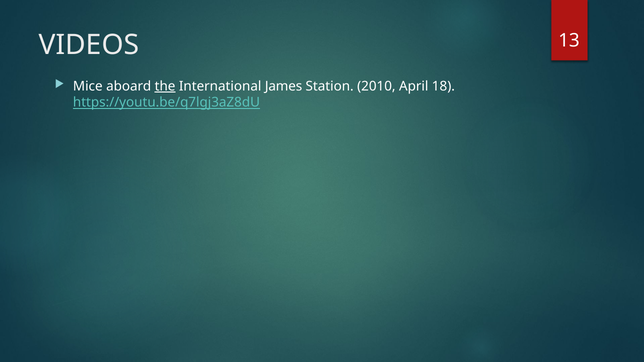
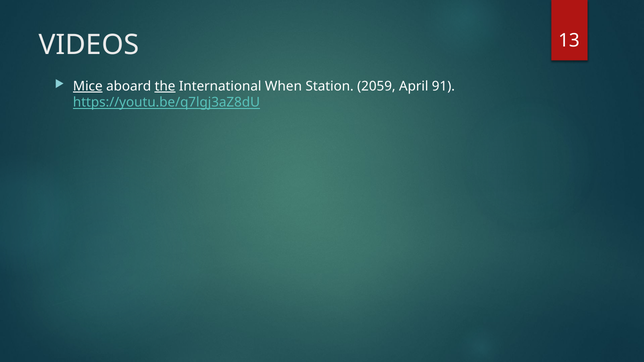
Mice underline: none -> present (88, 86)
James: James -> When (283, 86)
2010: 2010 -> 2059 (376, 86)
18: 18 -> 91 (443, 86)
